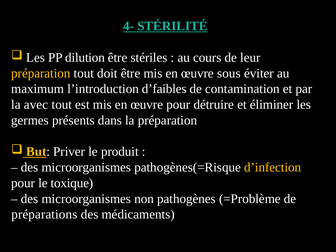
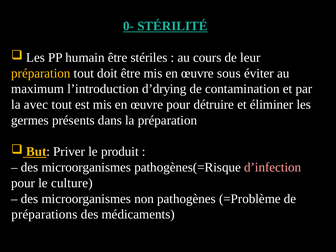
4-: 4- -> 0- (129, 26)
dilution: dilution -> humain (85, 58)
d’faibles: d’faibles -> d’drying (164, 89)
d’infection colour: yellow -> pink (273, 167)
toxique: toxique -> culture (72, 183)
